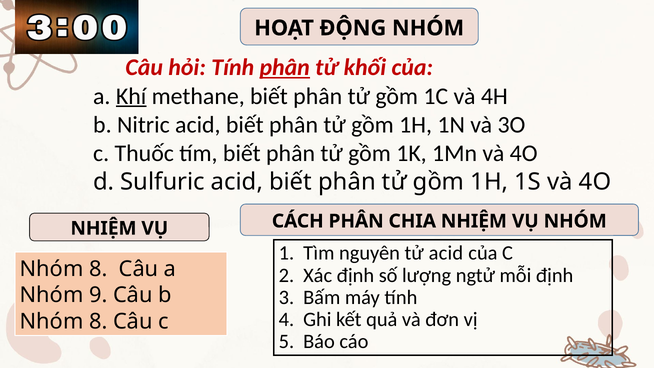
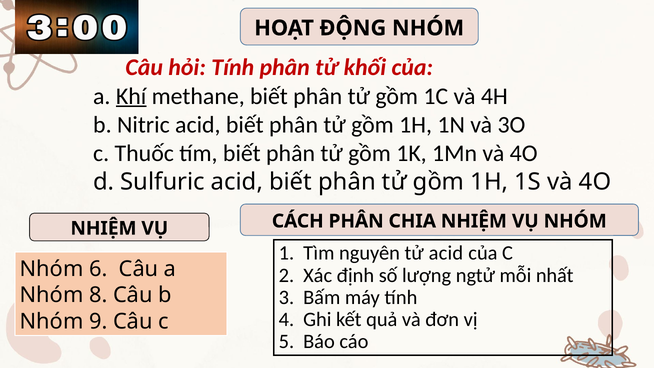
phân underline: present -> none (285, 68)
8: 8 -> 6 (98, 269)
mỗi định: định -> nhất (555, 275)
9: 9 -> 8 (98, 295)
8: 8 -> 9 (98, 321)
